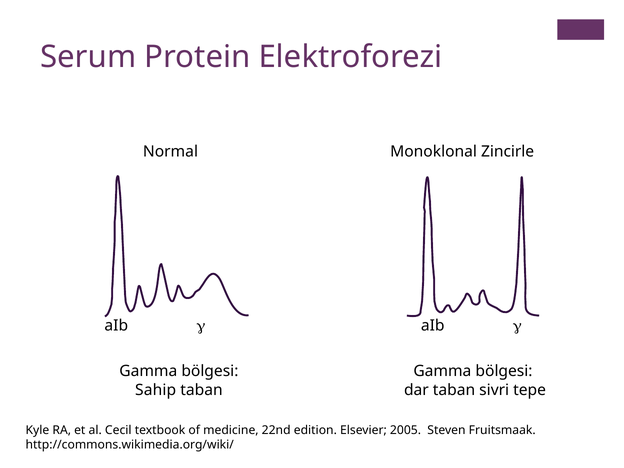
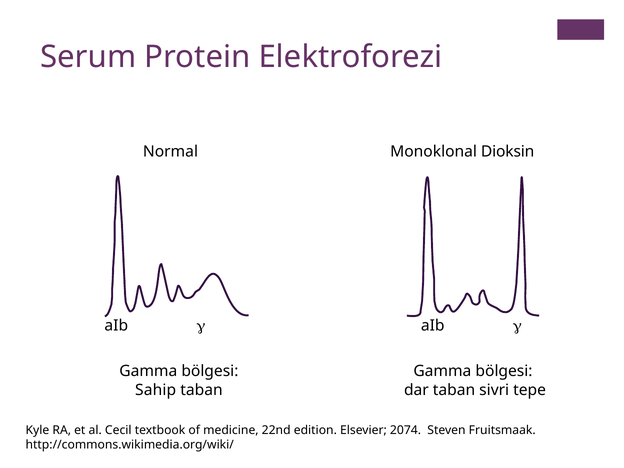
Zincirle: Zincirle -> Dioksin (508, 152)
2005: 2005 -> 2074 (406, 430)
